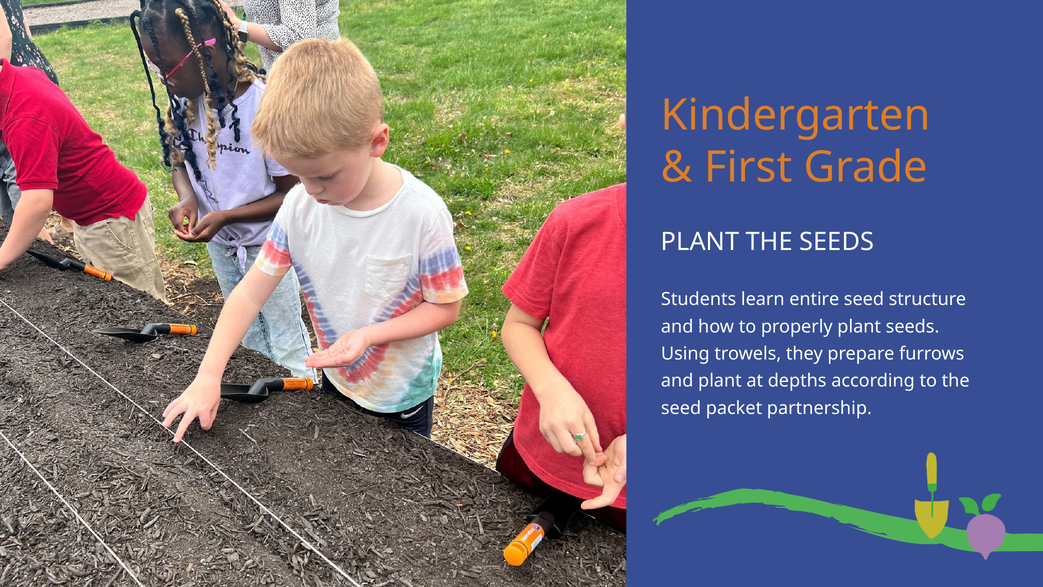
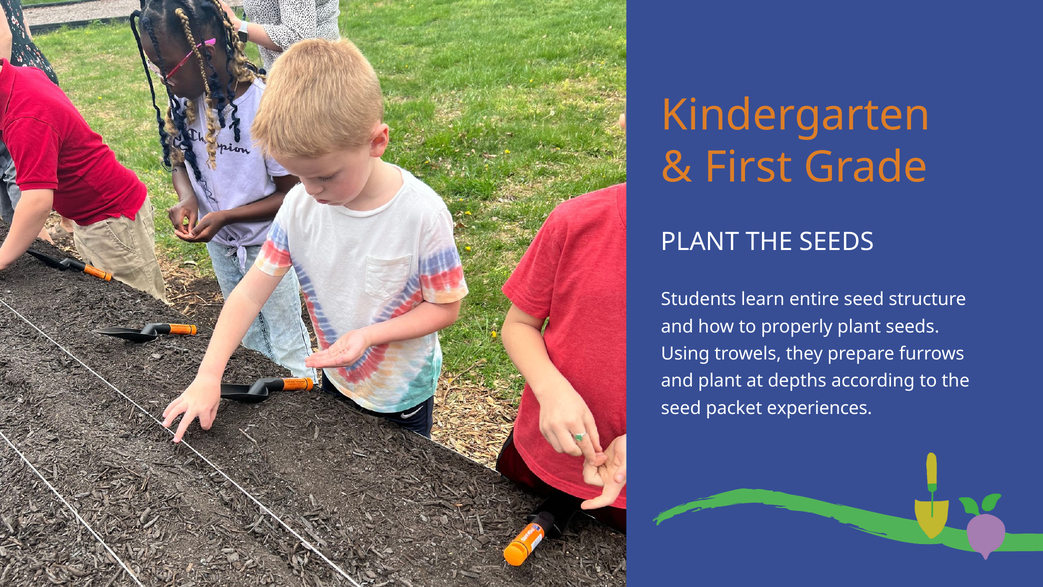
partnership: partnership -> experiences (819, 408)
